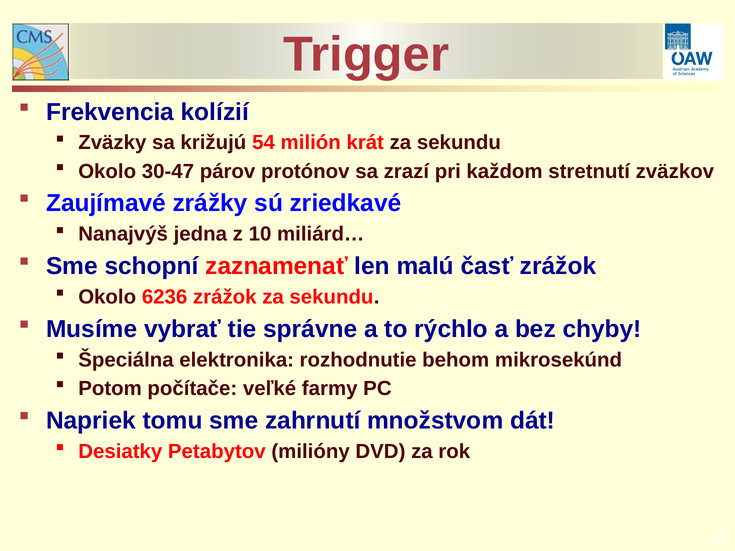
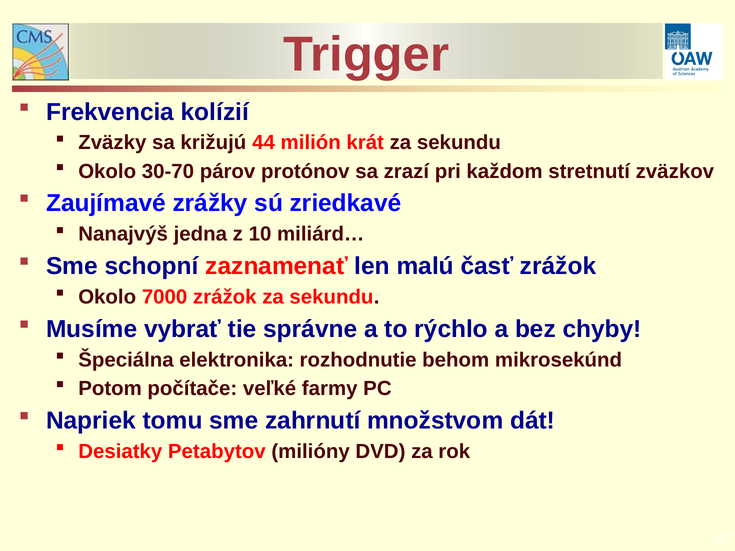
54: 54 -> 44 (264, 143)
30-47: 30-47 -> 30-70 (168, 171)
6236: 6236 -> 7000 (165, 297)
